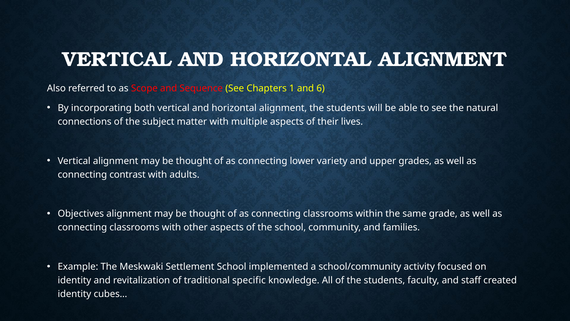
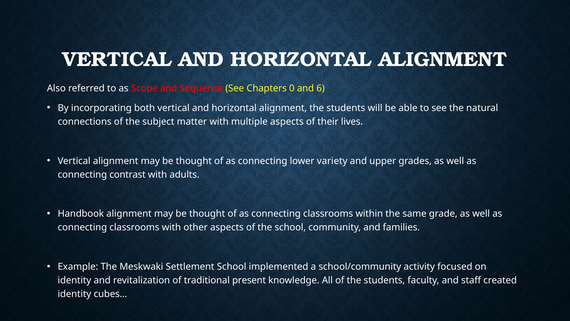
1: 1 -> 0 (292, 88)
Objectives: Objectives -> Handbook (81, 214)
specific: specific -> present (249, 280)
